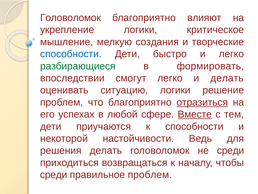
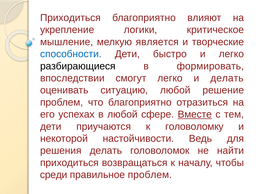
Головоломок: Головоломок -> Приходиться (70, 18)
создания: создания -> является (157, 42)
разбирающиеся colour: green -> black (78, 66)
ситуацию логики: логики -> любой (175, 90)
отразиться underline: present -> none (202, 102)
к способности: способности -> головоломку (194, 126)
не среди: среди -> найти (230, 150)
